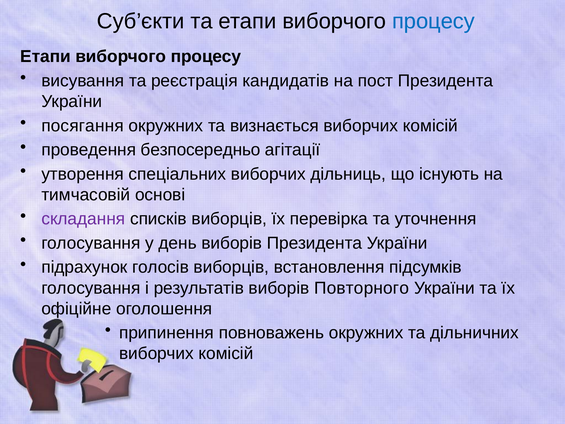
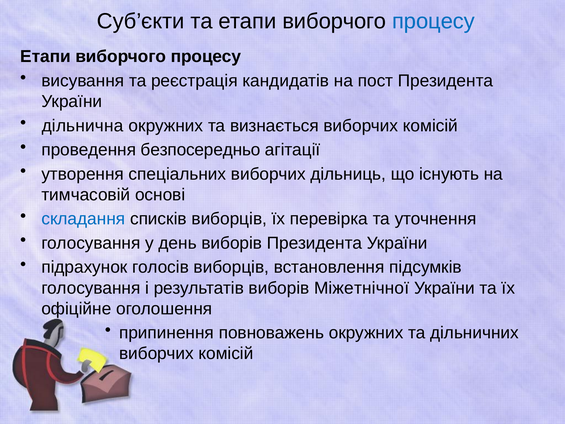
посягання: посягання -> дільнична (83, 126)
складання colour: purple -> blue (83, 219)
Повторного: Повторного -> Міжетнічної (362, 288)
